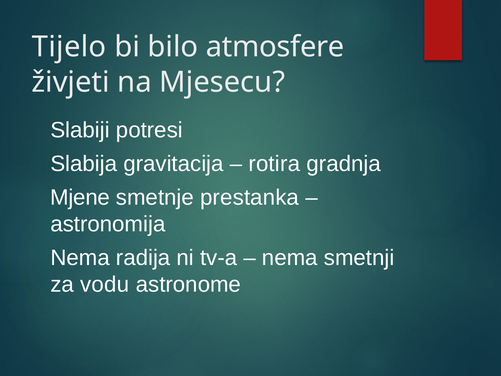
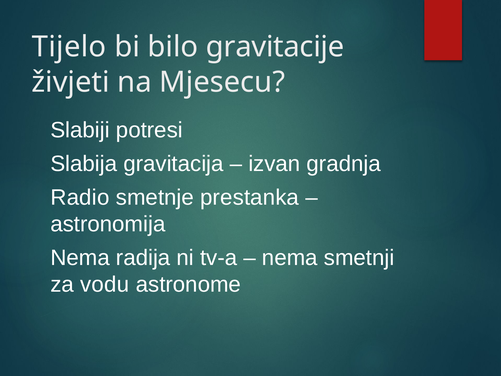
atmosfere: atmosfere -> gravitacije (275, 47)
rotira: rotira -> izvan (274, 164)
Mjene: Mjene -> Radio (80, 197)
